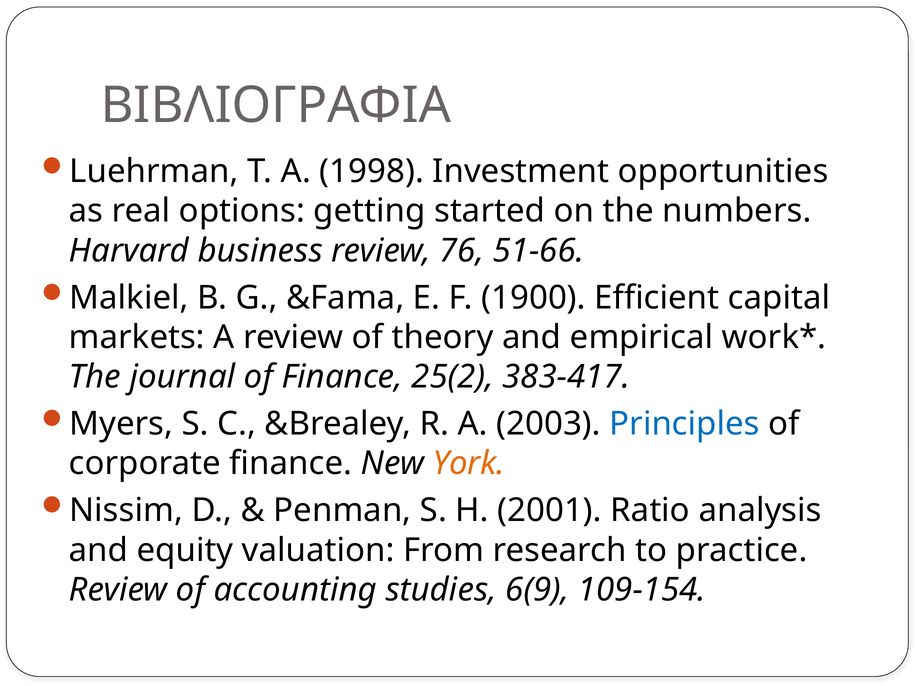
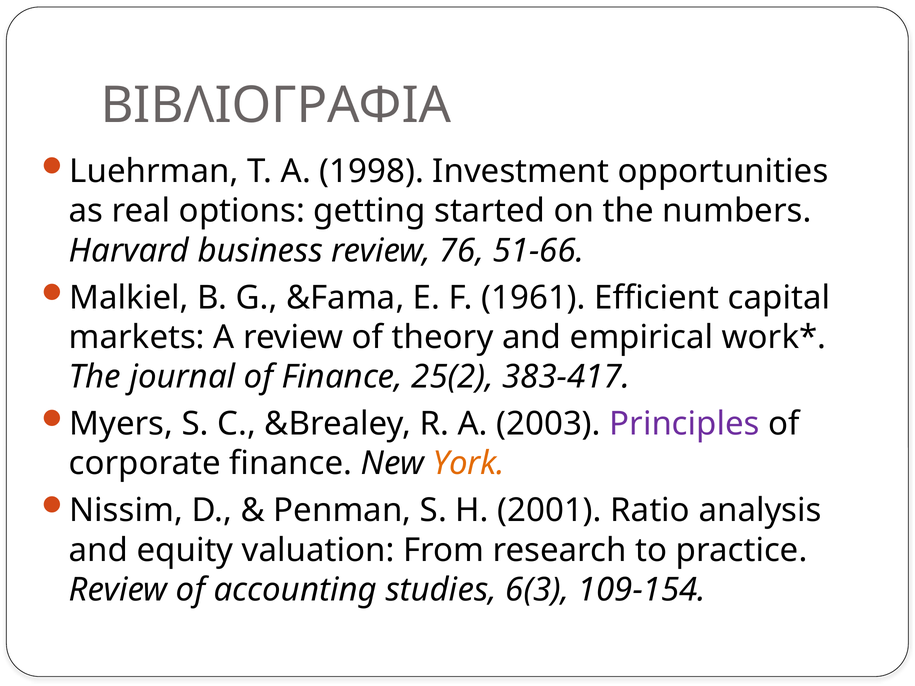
1900: 1900 -> 1961 (534, 298)
Principles colour: blue -> purple (685, 424)
6(9: 6(9 -> 6(3 (537, 590)
